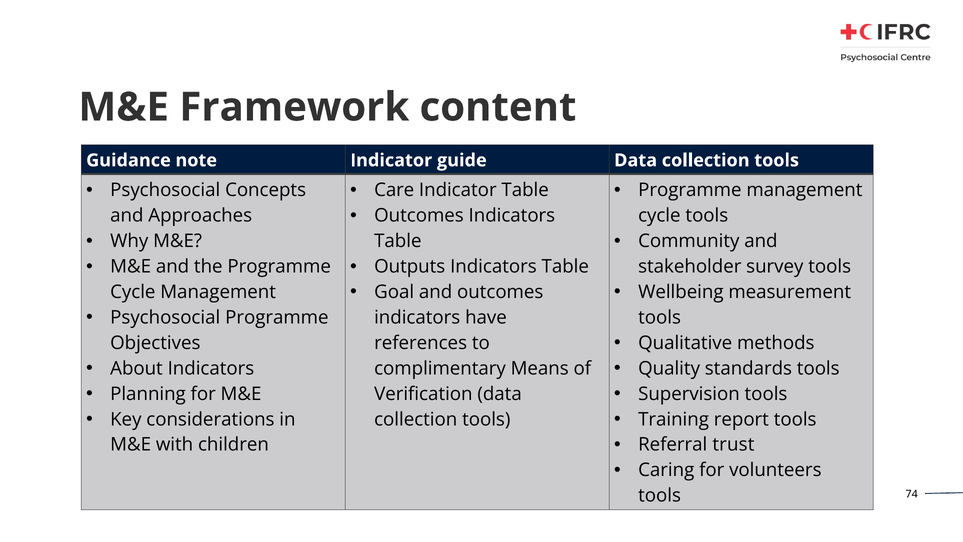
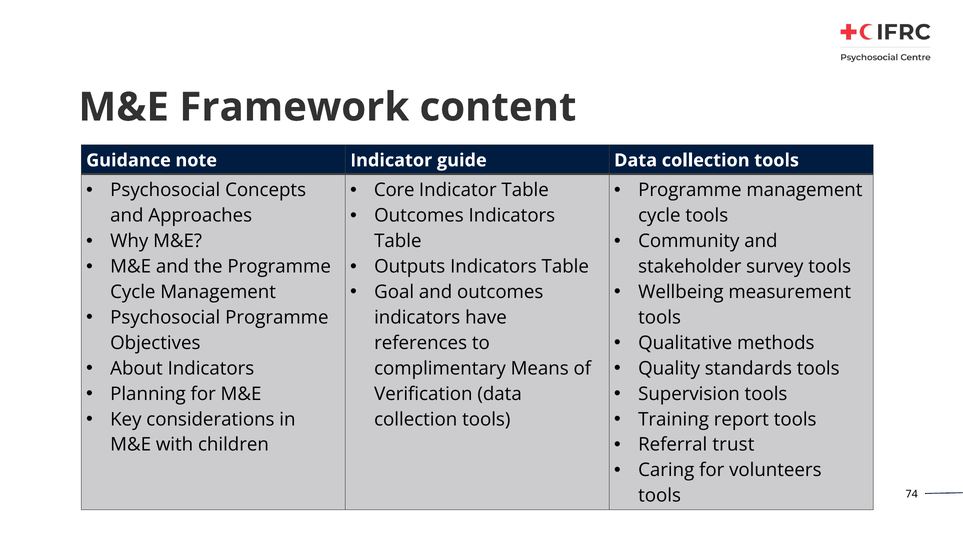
Care: Care -> Core (394, 190)
